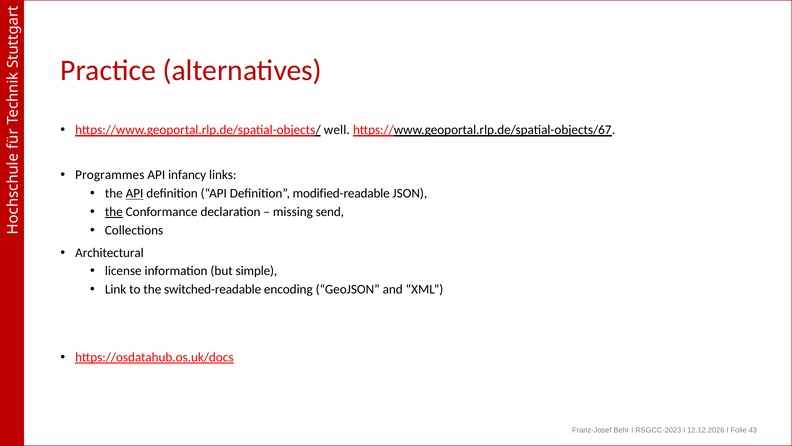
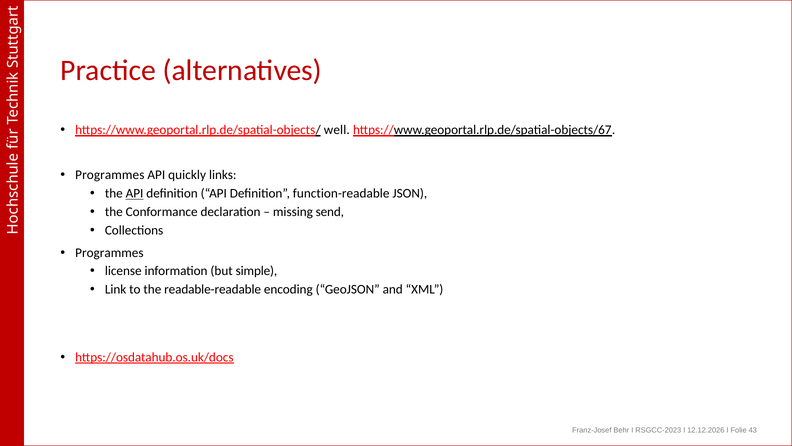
infancy: infancy -> quickly (187, 175)
modified-readable: modified-readable -> function-readable (341, 193)
the underline: present -> none (114, 212)
Architectural: Architectural -> Programmes (109, 252)
switched-readable: switched-readable -> readable-readable (213, 289)
